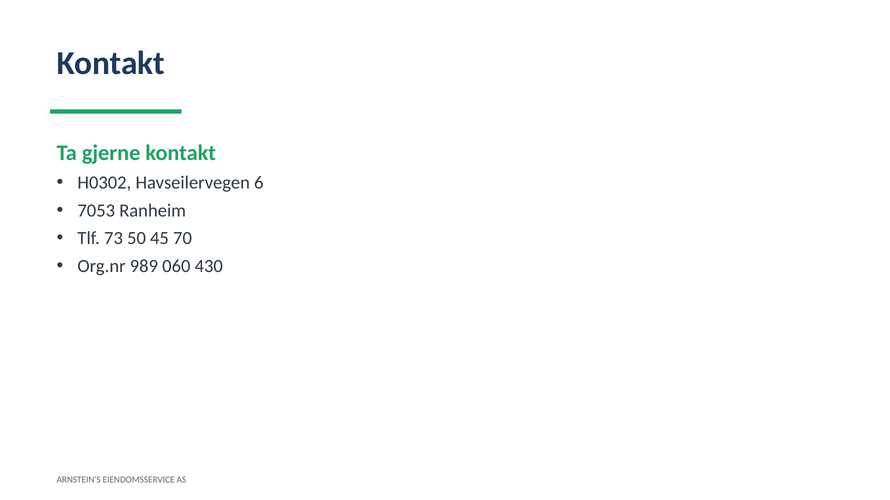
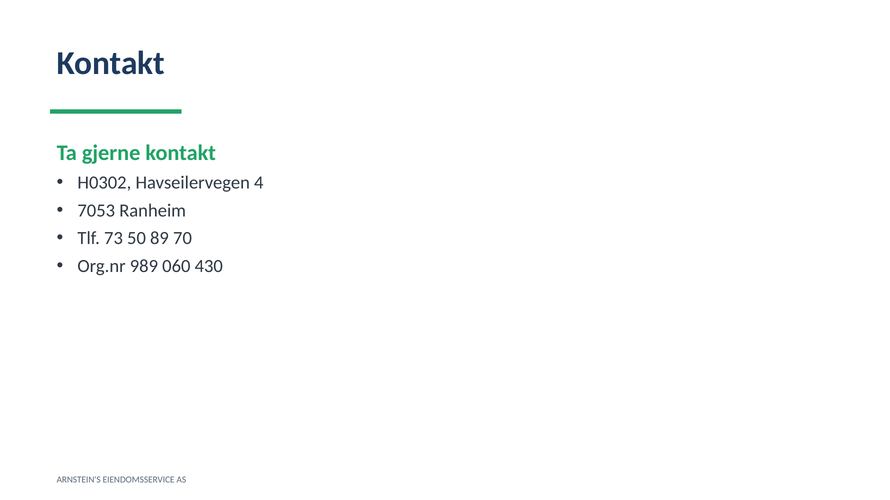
6: 6 -> 4 (259, 183)
45: 45 -> 89 (159, 239)
